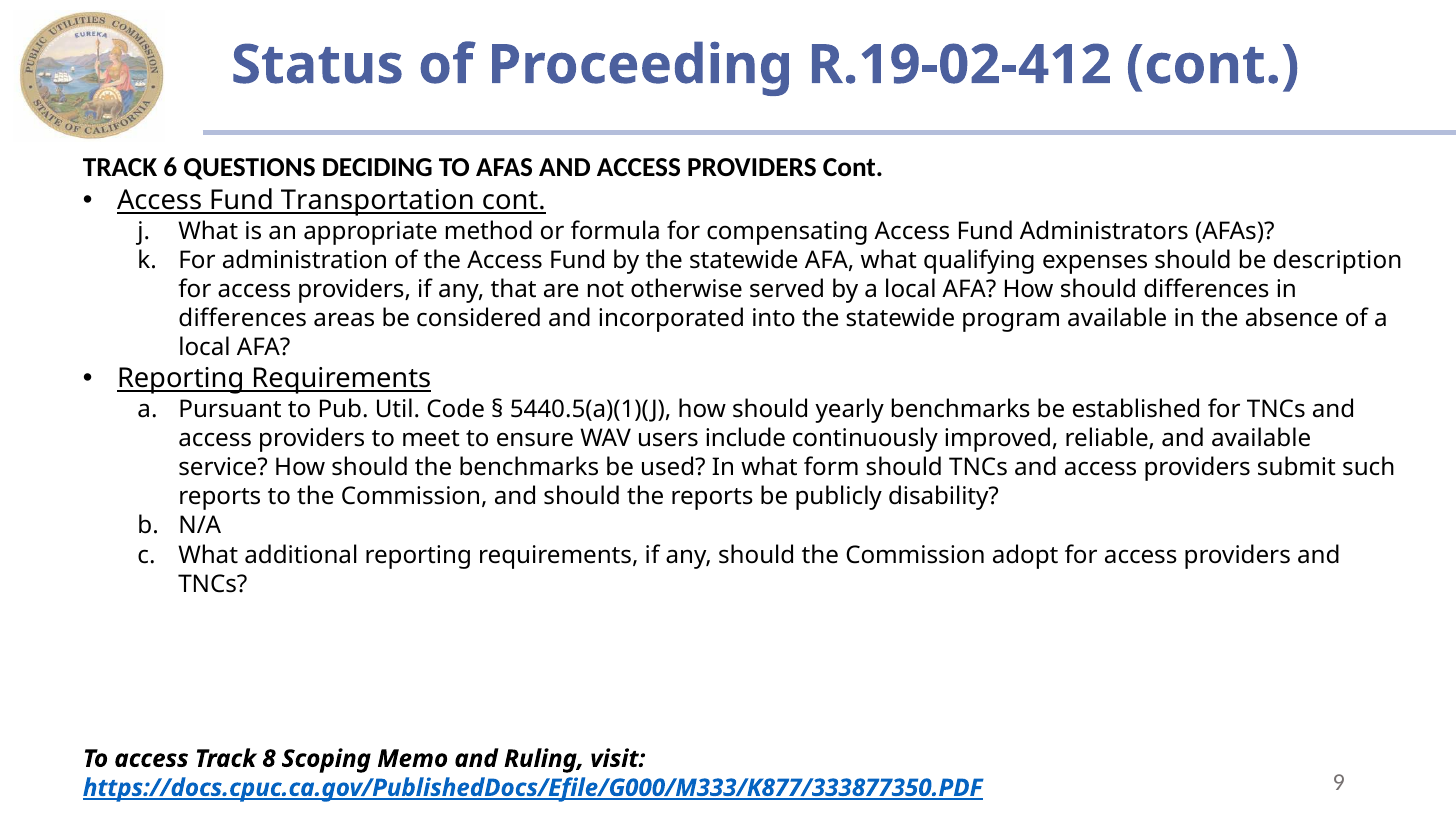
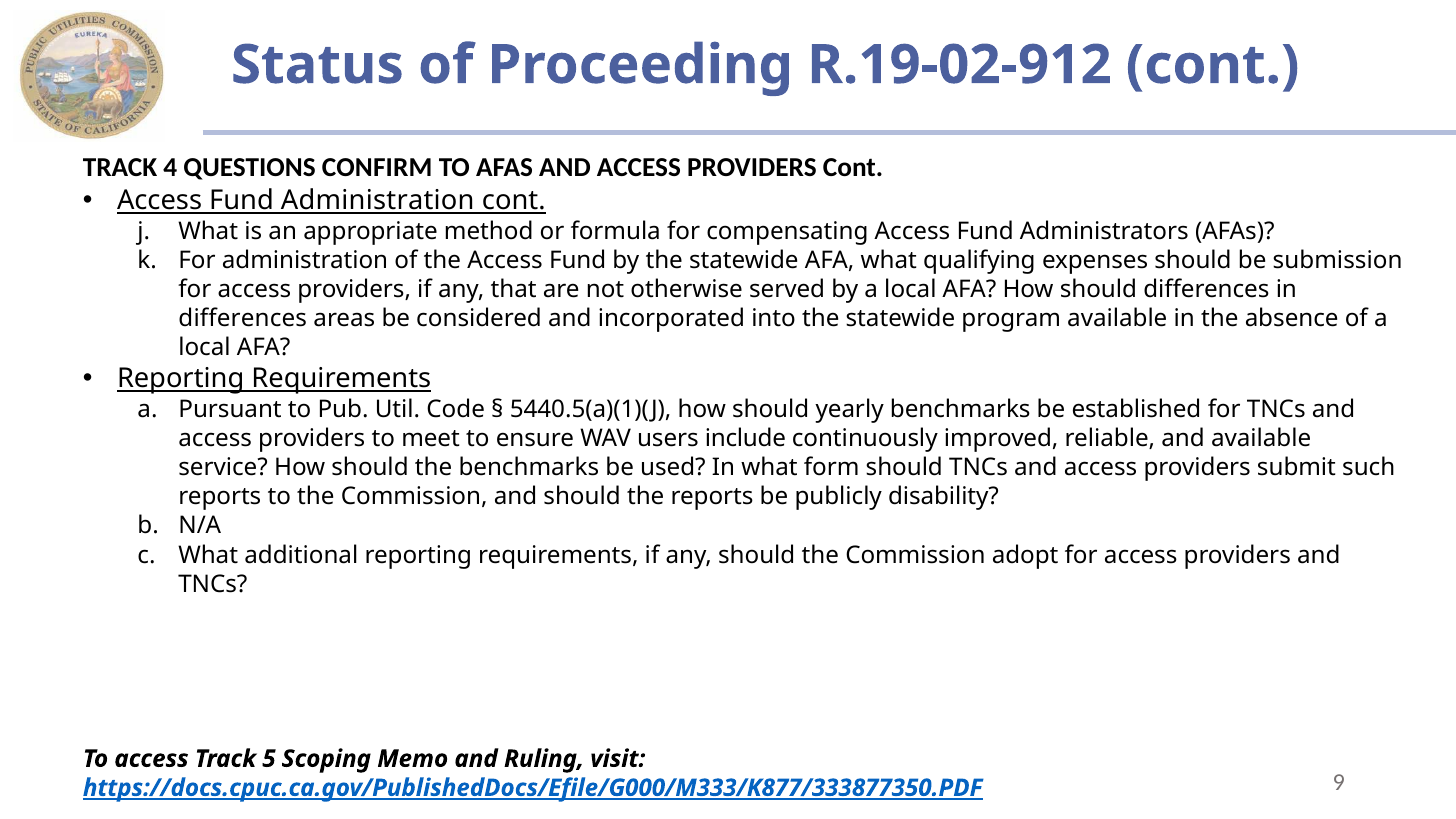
R.19-02-412: R.19-02-412 -> R.19-02-912 (959, 65)
6: 6 -> 4 (170, 168)
DECIDING: DECIDING -> CONFIRM (377, 168)
Fund Transportation: Transportation -> Administration (378, 201)
description: description -> submission (1338, 260)
8: 8 -> 5 (269, 759)
